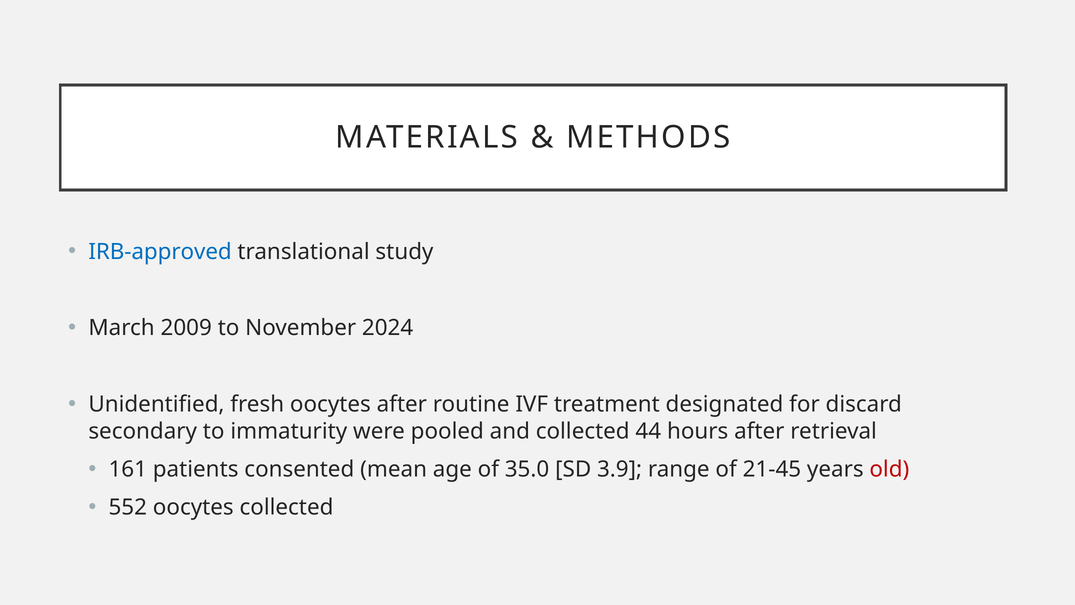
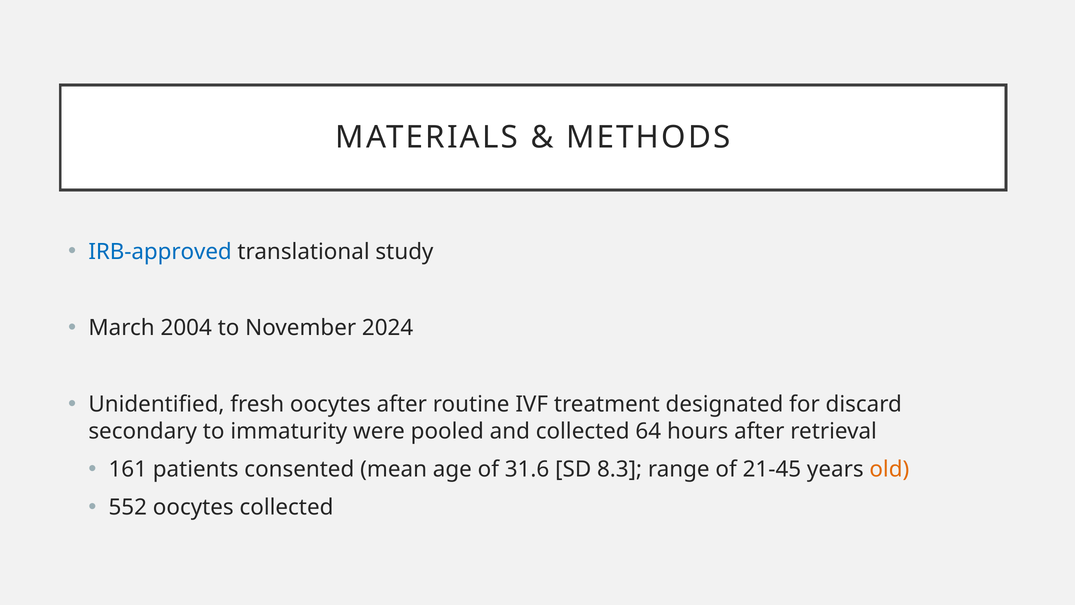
2009: 2009 -> 2004 (186, 328)
44: 44 -> 64 (648, 431)
35.0: 35.0 -> 31.6 (527, 469)
3.9: 3.9 -> 8.3 (620, 469)
old colour: red -> orange (889, 469)
